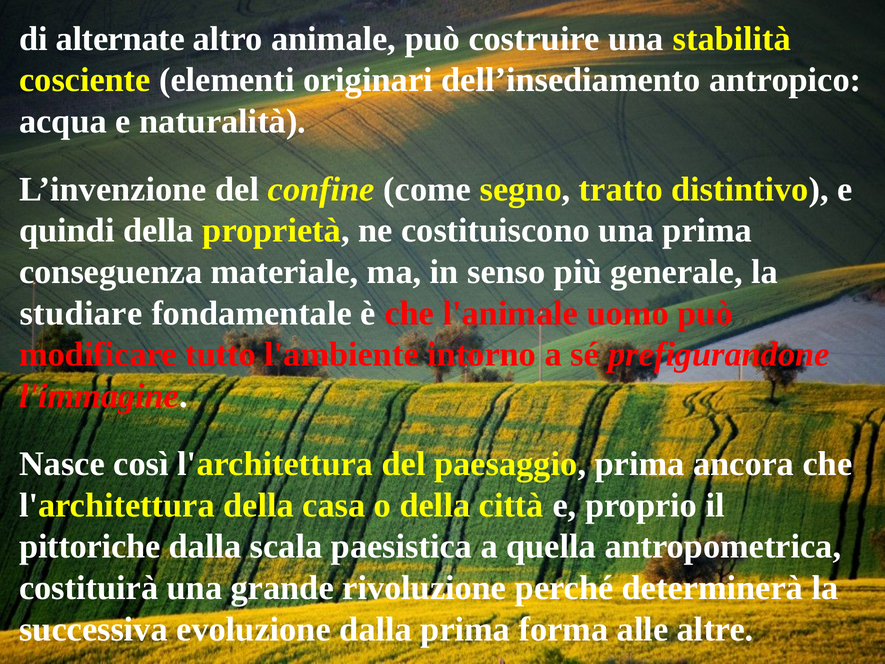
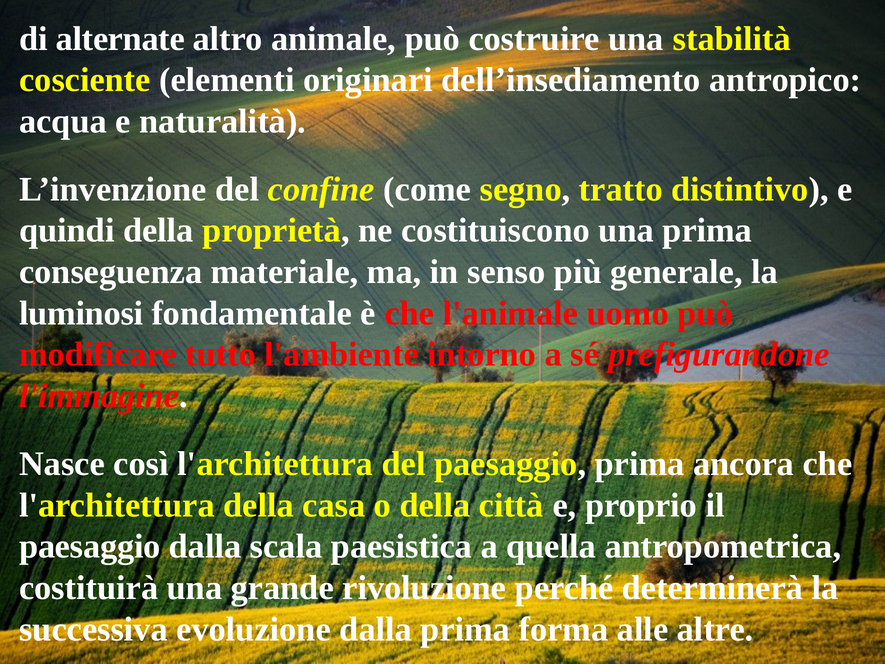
studiare: studiare -> luminosi (81, 313)
pittoriche: pittoriche -> paesaggio (90, 546)
